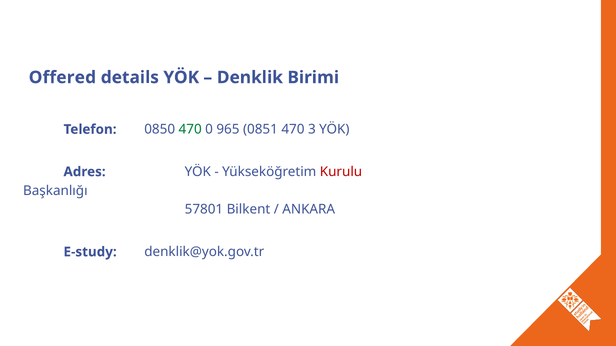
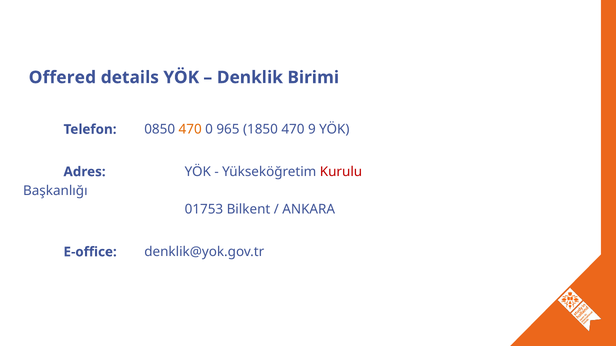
470 colour: green -> orange (190, 130)
0851: 0851 -> 1850 (260, 130)
3: 3 -> 9 (312, 130)
57801: 57801 -> 01753 (204, 210)
E-study: E-study -> E-office (90, 252)
